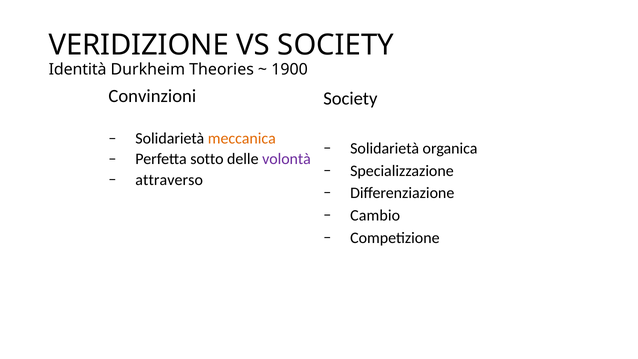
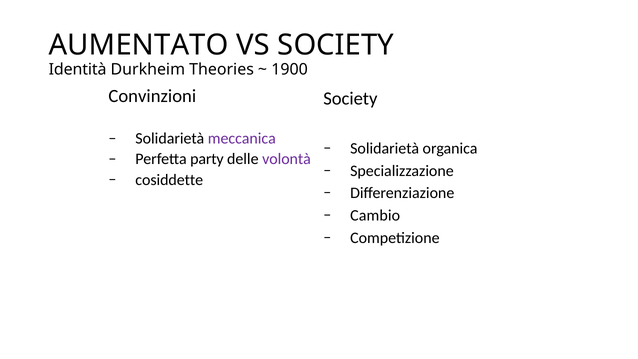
VERIDIZIONE: VERIDIZIONE -> AUMENTATO (139, 45)
meccanica colour: orange -> purple (242, 139)
sotto: sotto -> party (207, 159)
attraverso: attraverso -> cosiddette (169, 180)
